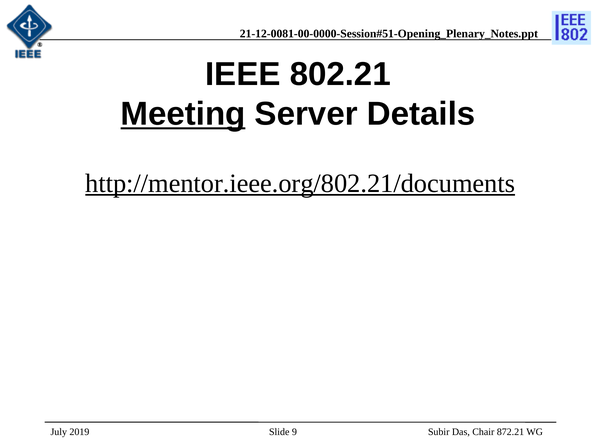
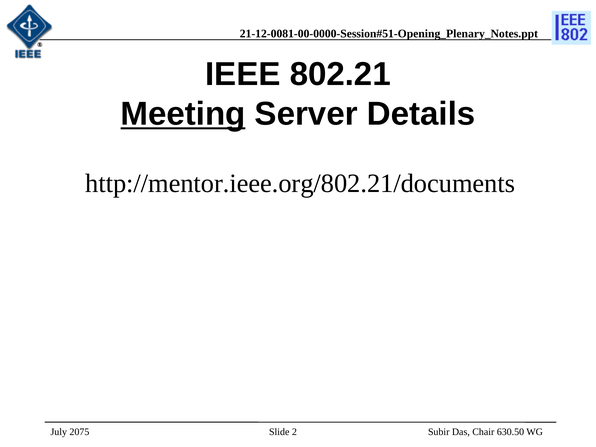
http://mentor.ieee.org/802.21/documents underline: present -> none (300, 183)
2019: 2019 -> 2075 (79, 432)
9: 9 -> 2 (294, 432)
872.21: 872.21 -> 630.50 (510, 432)
